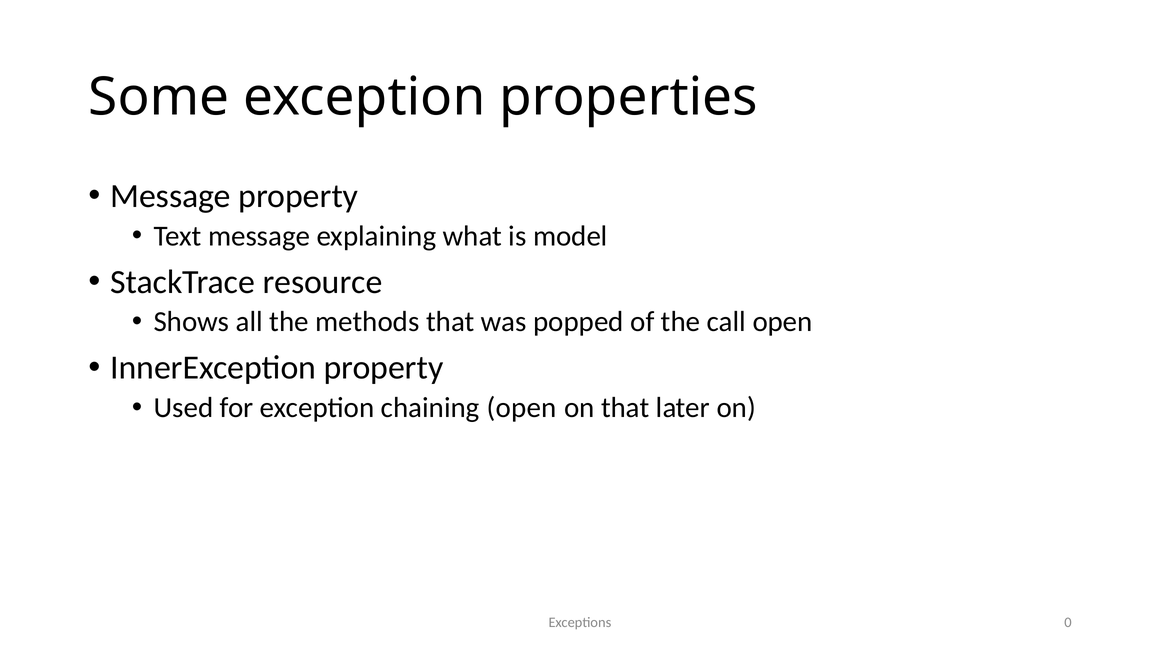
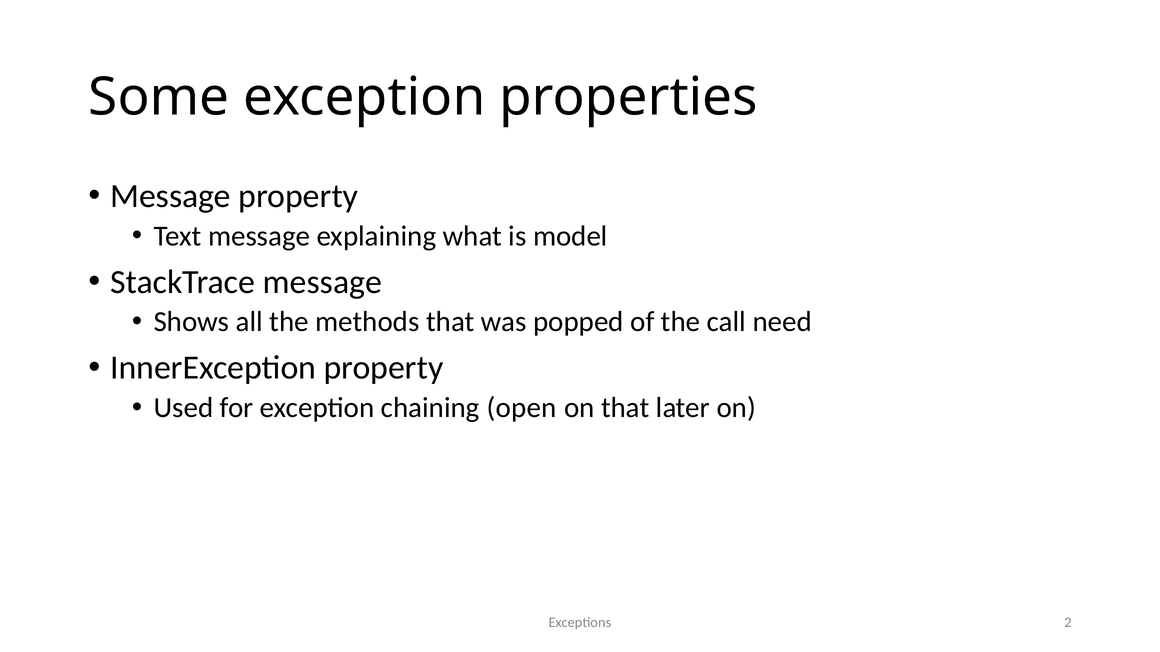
StackTrace resource: resource -> message (322, 282)
call open: open -> need (782, 322)
0: 0 -> 2 (1068, 623)
